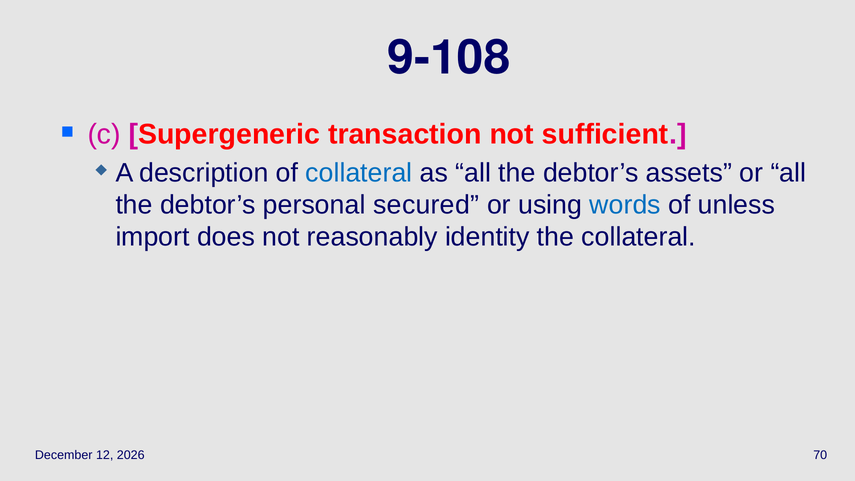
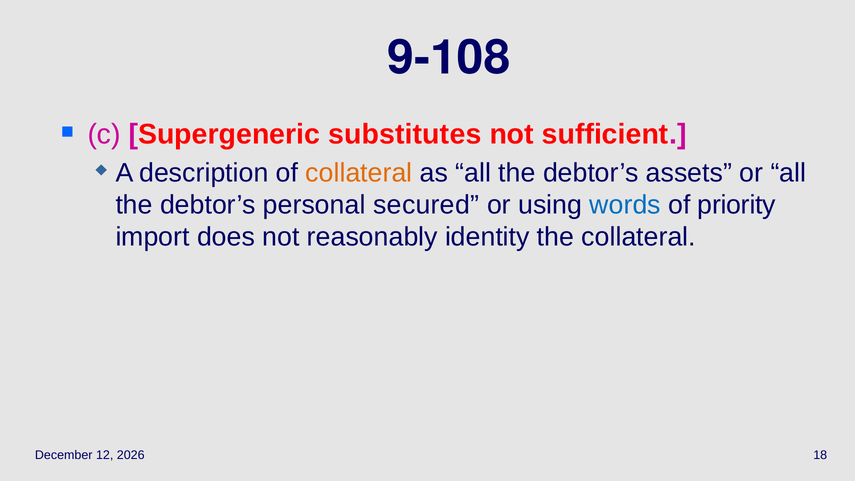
transaction: transaction -> substitutes (405, 135)
collateral colour: blue -> orange (359, 173)
unless: unless -> priority (737, 205)
70: 70 -> 18 (820, 455)
